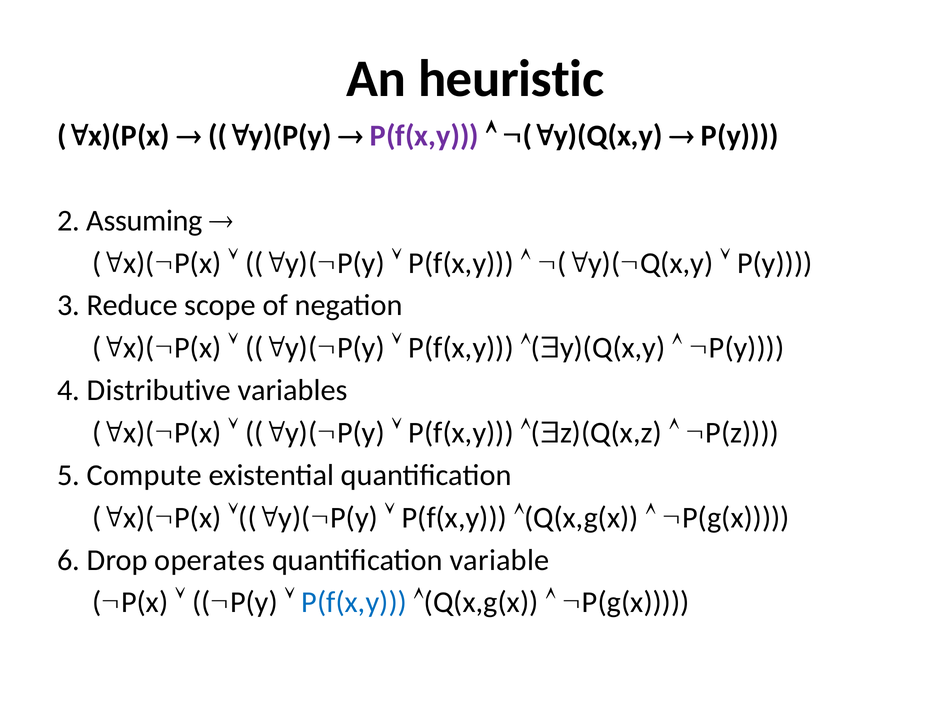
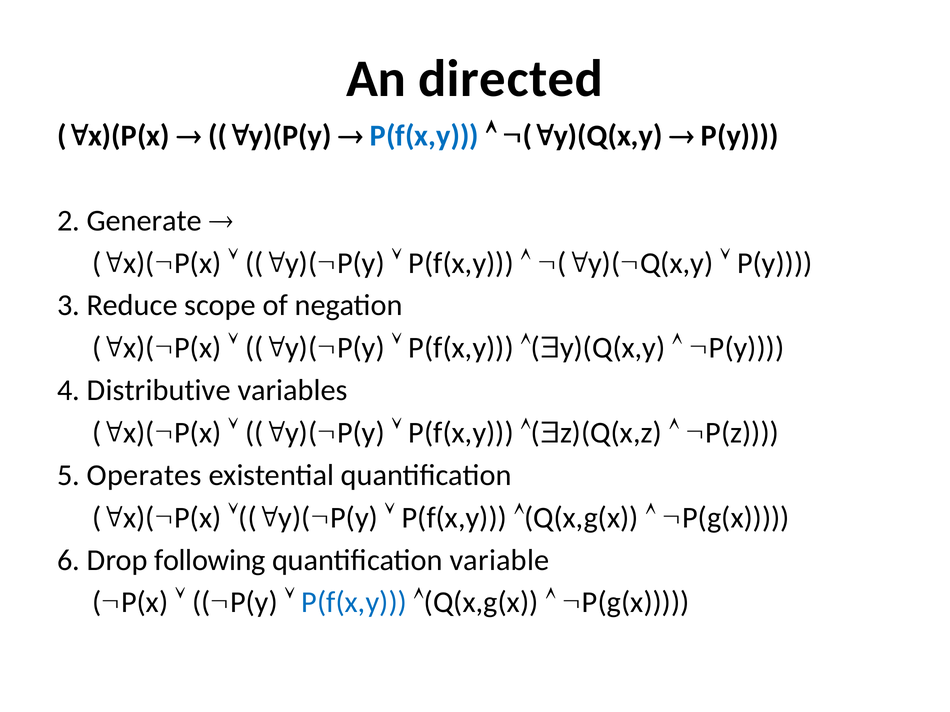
heuristic: heuristic -> directed (511, 79)
P(f(x,y colour: purple -> blue (424, 136)
Assuming: Assuming -> Generate (144, 221)
Compute: Compute -> Operates (144, 475)
operates: operates -> following (210, 560)
